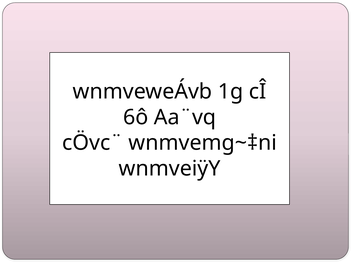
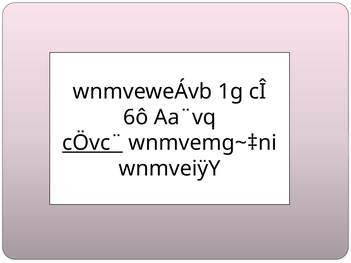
cÖvc¨ underline: none -> present (93, 143)
